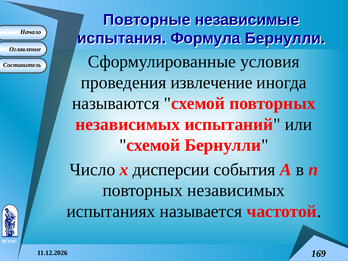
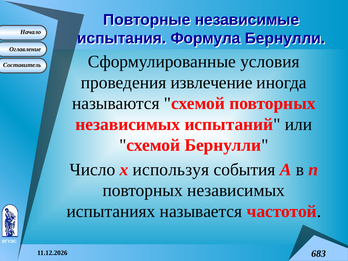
дисперсии: дисперсии -> используя (171, 170)
169: 169 -> 683 (319, 254)
